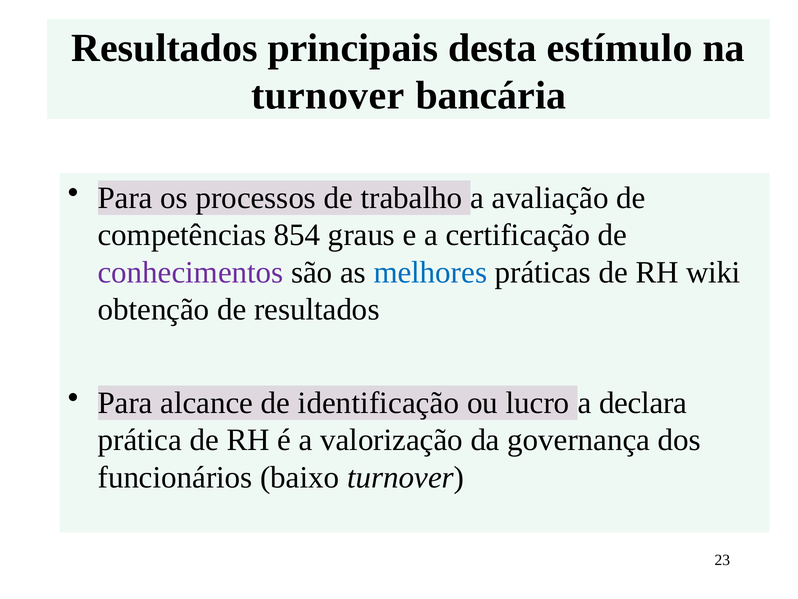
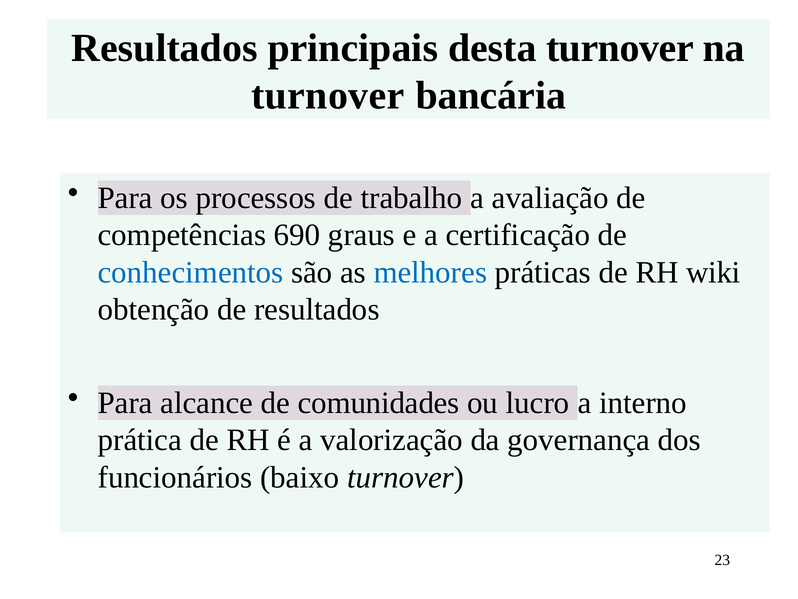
desta estímulo: estímulo -> turnover (620, 48)
854: 854 -> 690 (297, 235)
conhecimentos colour: purple -> blue (191, 272)
identificação: identificação -> comunidades (379, 403)
declara: declara -> interno (643, 403)
